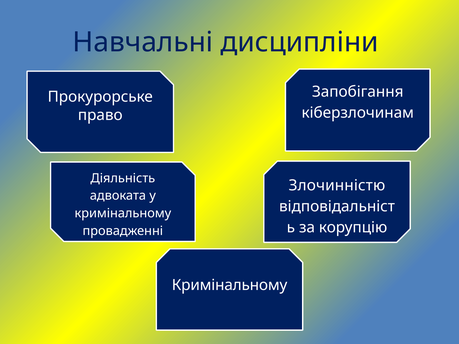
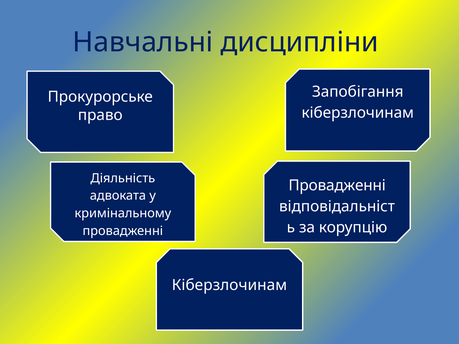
Злочинністю: Злочинністю -> Провадженні (337, 186)
Кримінальному: Кримінальному -> Кіберзлочинам (229, 285)
